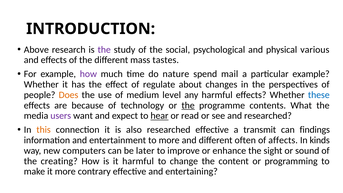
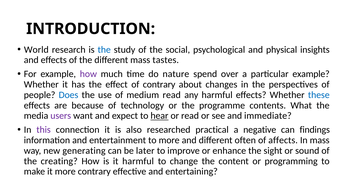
Above: Above -> World (36, 50)
the colour: purple -> blue (104, 50)
various: various -> insights (315, 50)
mail: mail -> over (230, 74)
of regulate: regulate -> contrary (159, 84)
Does colour: orange -> blue (68, 95)
medium level: level -> read (172, 95)
the underline: present -> none (188, 105)
and researched: researched -> immediate (268, 116)
this colour: orange -> purple (44, 130)
researched effective: effective -> practical (212, 130)
transmit: transmit -> negative (260, 130)
In kinds: kinds -> mass (320, 140)
computers: computers -> generating (84, 151)
